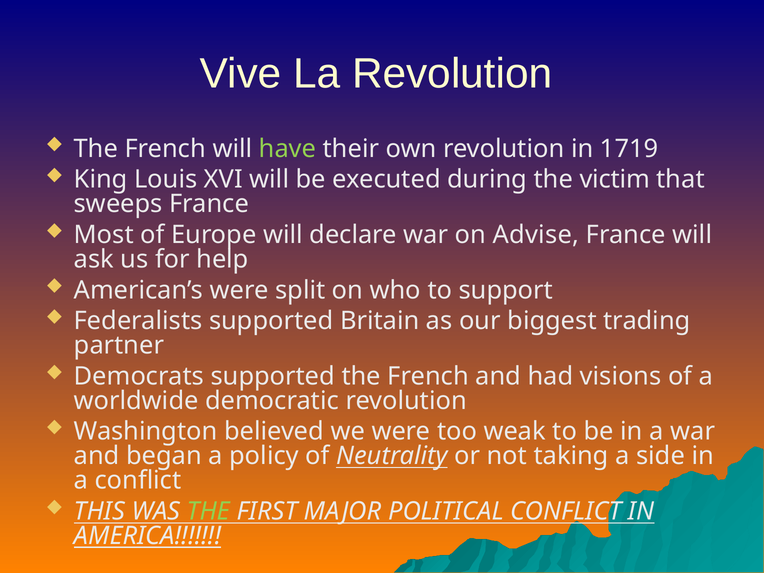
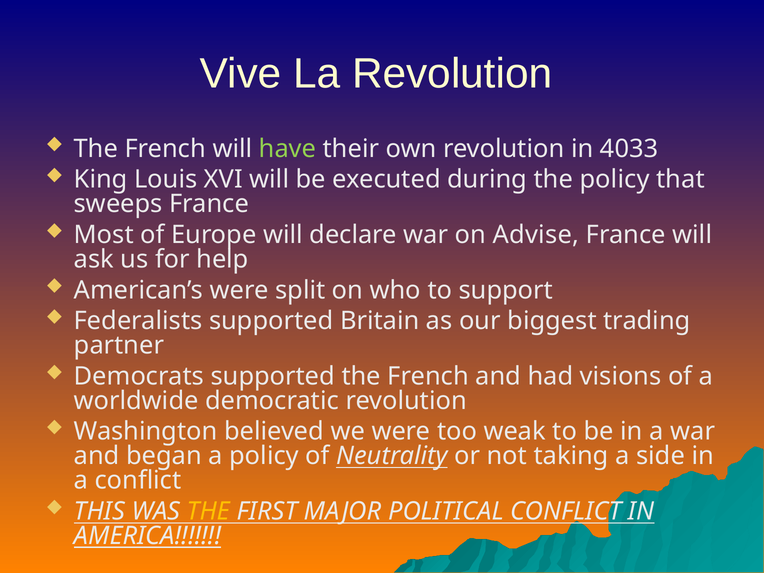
1719: 1719 -> 4033 (629, 149)
the victim: victim -> policy (615, 180)
THE colour: light green -> yellow (208, 511)
